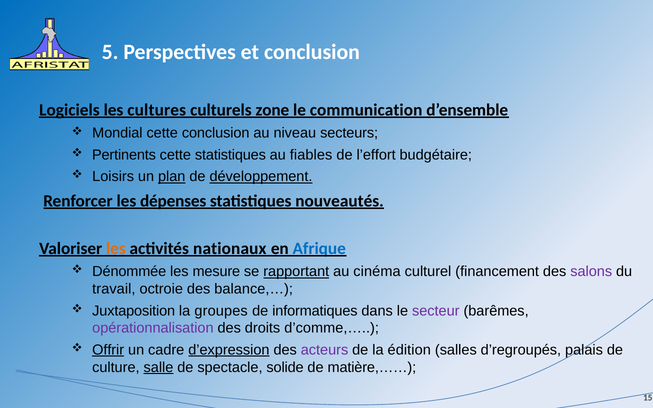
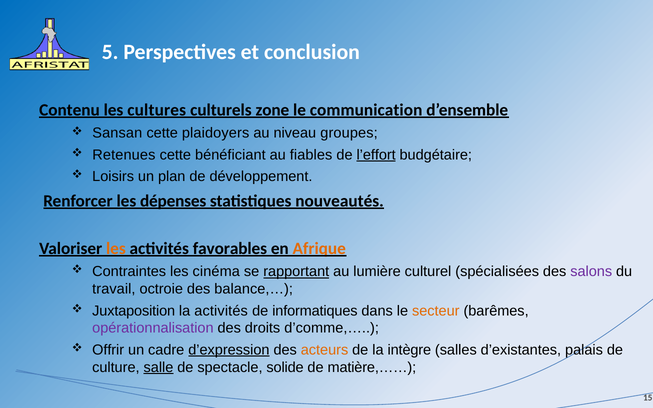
Logiciels: Logiciels -> Contenu (69, 110)
Mondial: Mondial -> Sansan (117, 133)
cette conclusion: conclusion -> plaidoyers (216, 133)
secteurs: secteurs -> groupes (349, 133)
Pertinents: Pertinents -> Retenues (124, 155)
cette statistiques: statistiques -> bénéficiant (230, 155)
l’effort underline: none -> present (376, 155)
plan underline: present -> none (172, 177)
développement underline: present -> none (261, 177)
nationaux: nationaux -> favorables (230, 249)
Afrique colour: blue -> orange (319, 249)
Dénommée: Dénommée -> Contraintes (129, 272)
mesure: mesure -> cinéma (216, 272)
cinéma: cinéma -> lumière (377, 272)
financement: financement -> spécialisées (497, 272)
la groupes: groupes -> activités (221, 311)
secteur colour: purple -> orange (436, 311)
Offrir underline: present -> none (108, 350)
acteurs colour: purple -> orange (325, 350)
édition: édition -> intègre (409, 350)
d’regroupés: d’regroupés -> d’existantes (521, 350)
